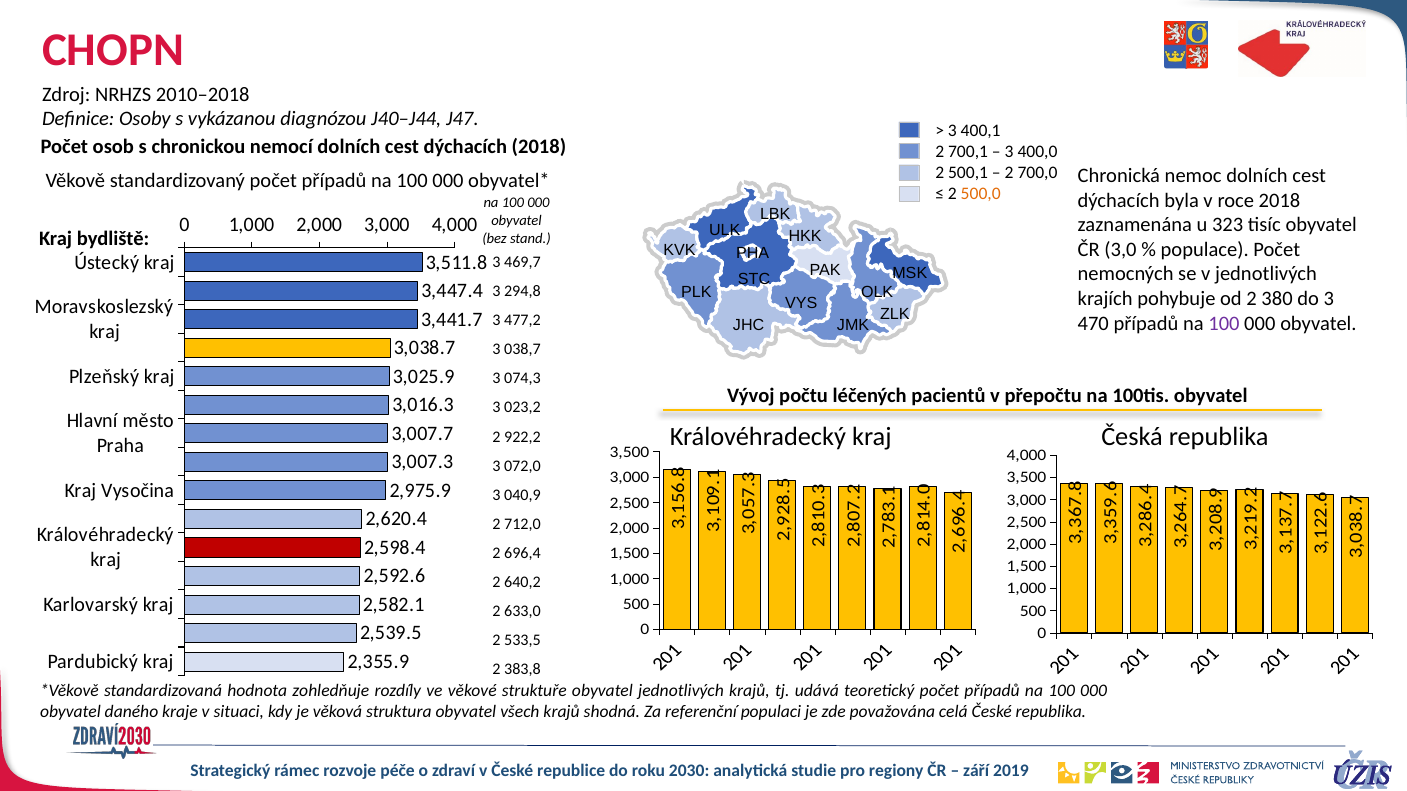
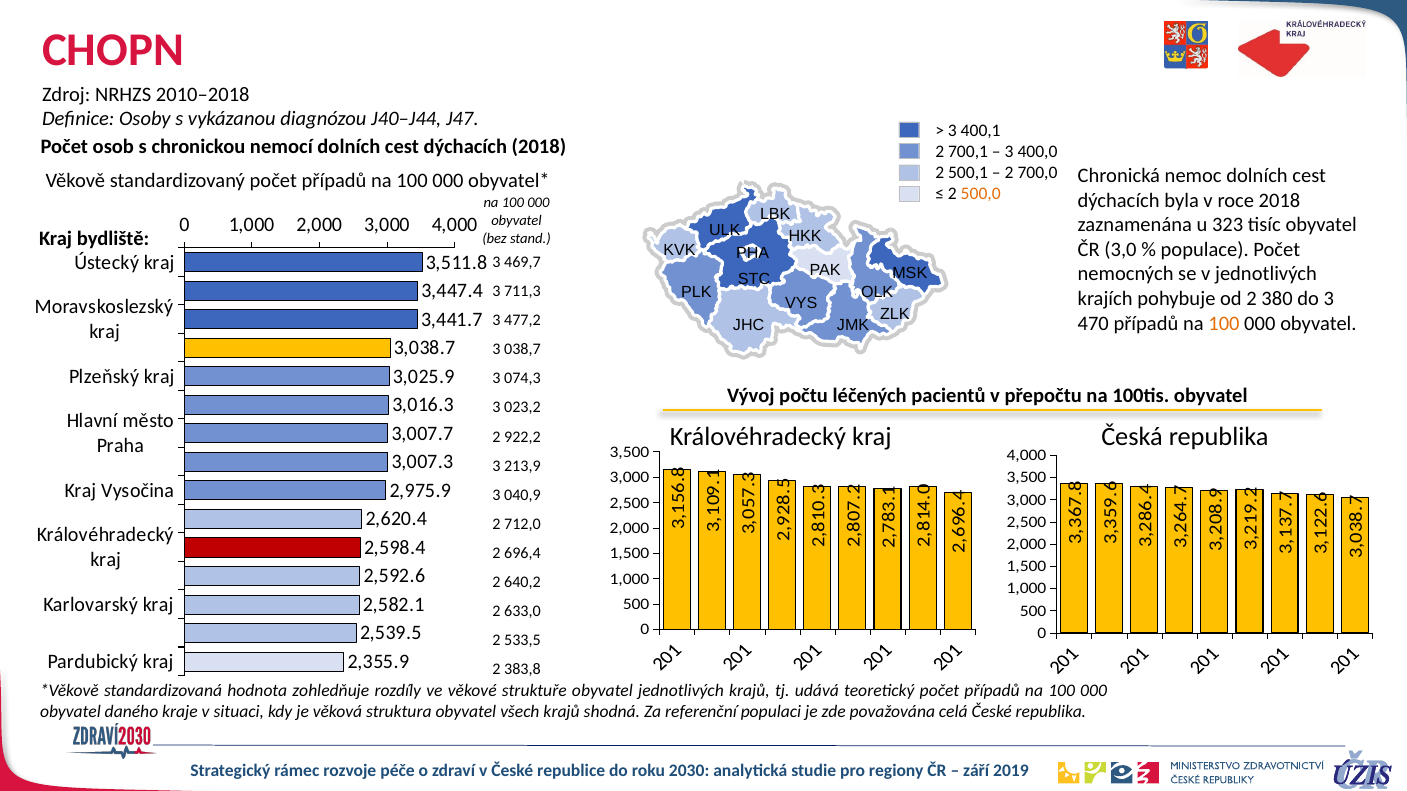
294,8: 294,8 -> 711,3 (522, 292)
100 colour: purple -> orange (1224, 324)
072,0: 072,0 -> 213,9 (522, 466)
